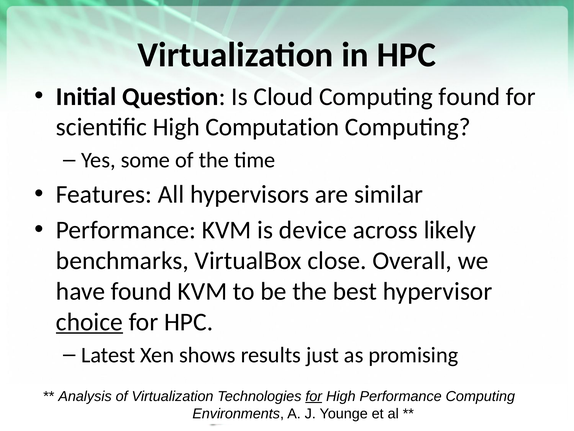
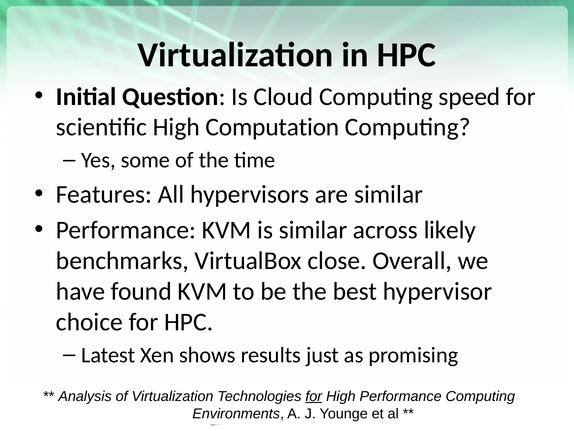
Computing found: found -> speed (469, 96)
is device: device -> similar (313, 230)
choice underline: present -> none (89, 322)
